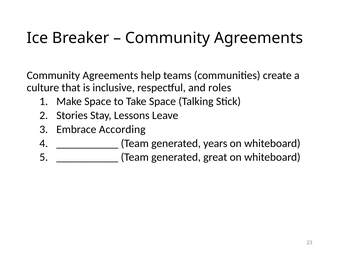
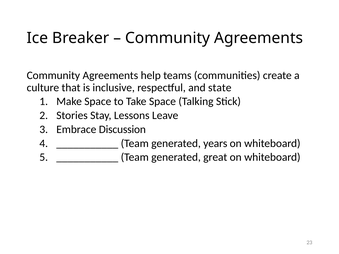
roles: roles -> state (220, 88)
According: According -> Discussion (122, 129)
